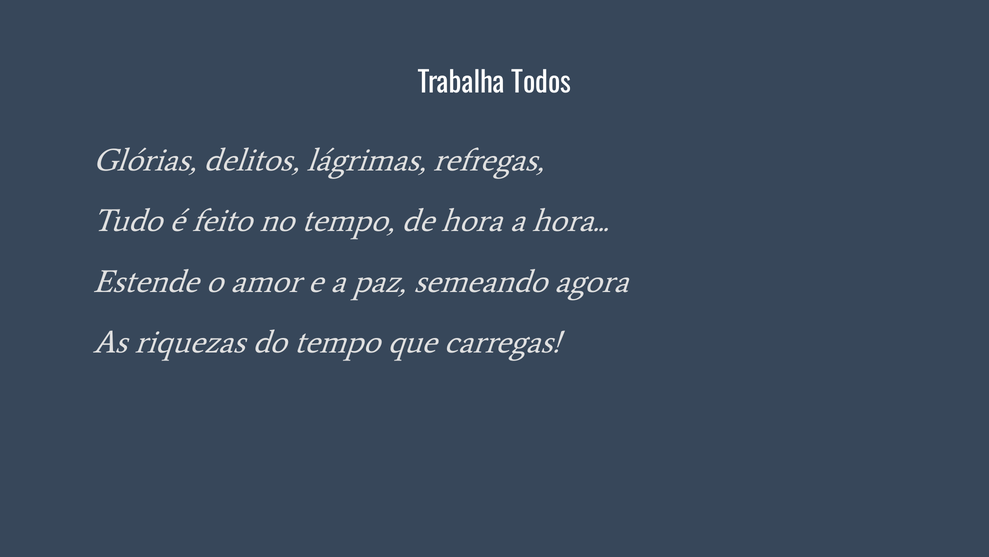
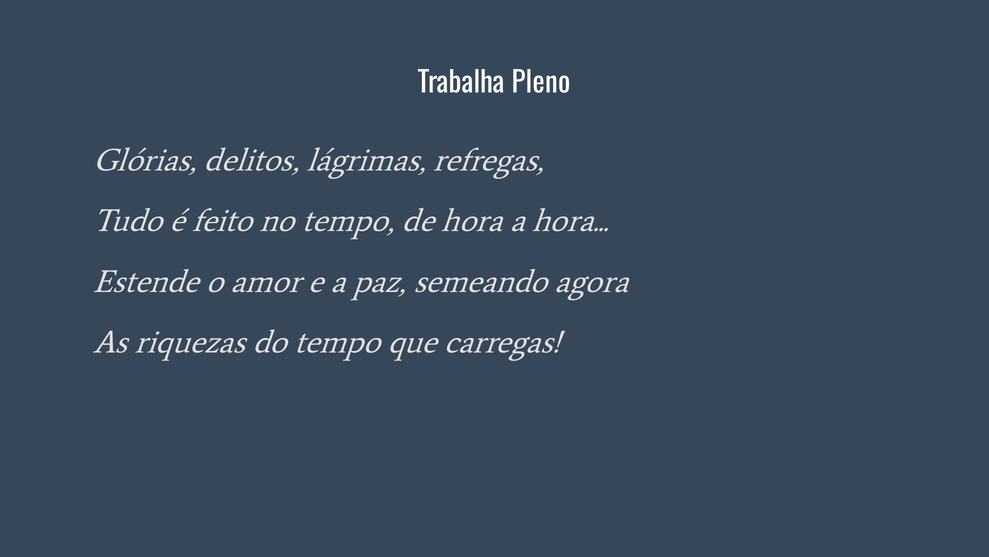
Todos: Todos -> Pleno (541, 83)
